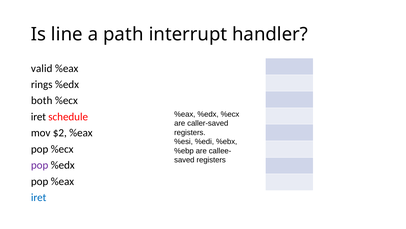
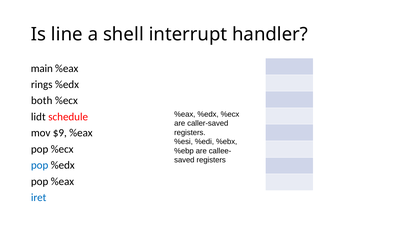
path: path -> shell (123, 34)
valid: valid -> main (42, 68)
iret: iret -> lidt (38, 116)
$2: $2 -> $9 (60, 133)
pop colour: purple -> blue (40, 165)
